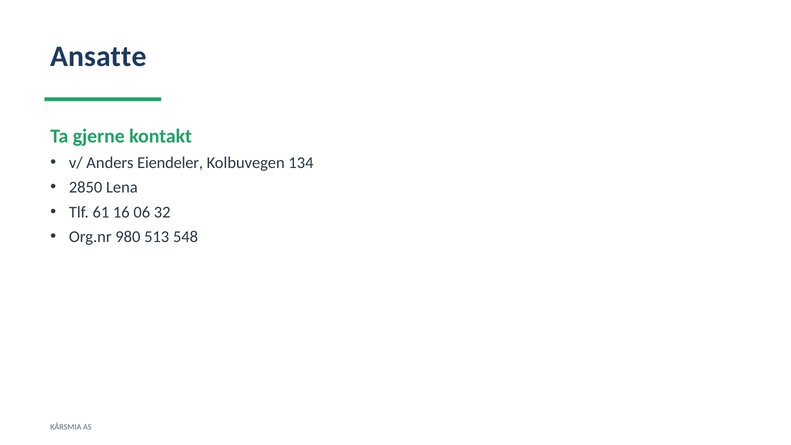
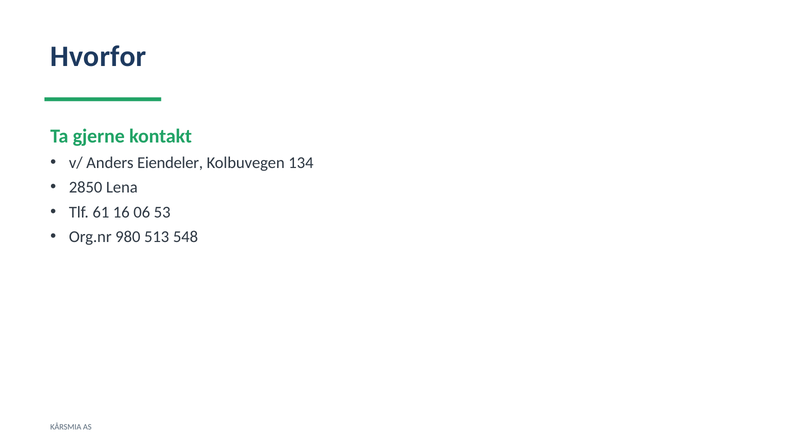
Ansatte: Ansatte -> Hvorfor (98, 56)
32: 32 -> 53 (162, 212)
